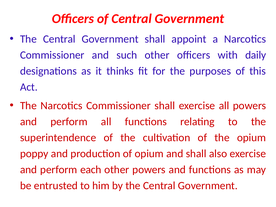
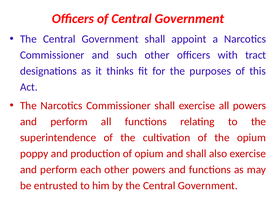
daily: daily -> tract (256, 55)
